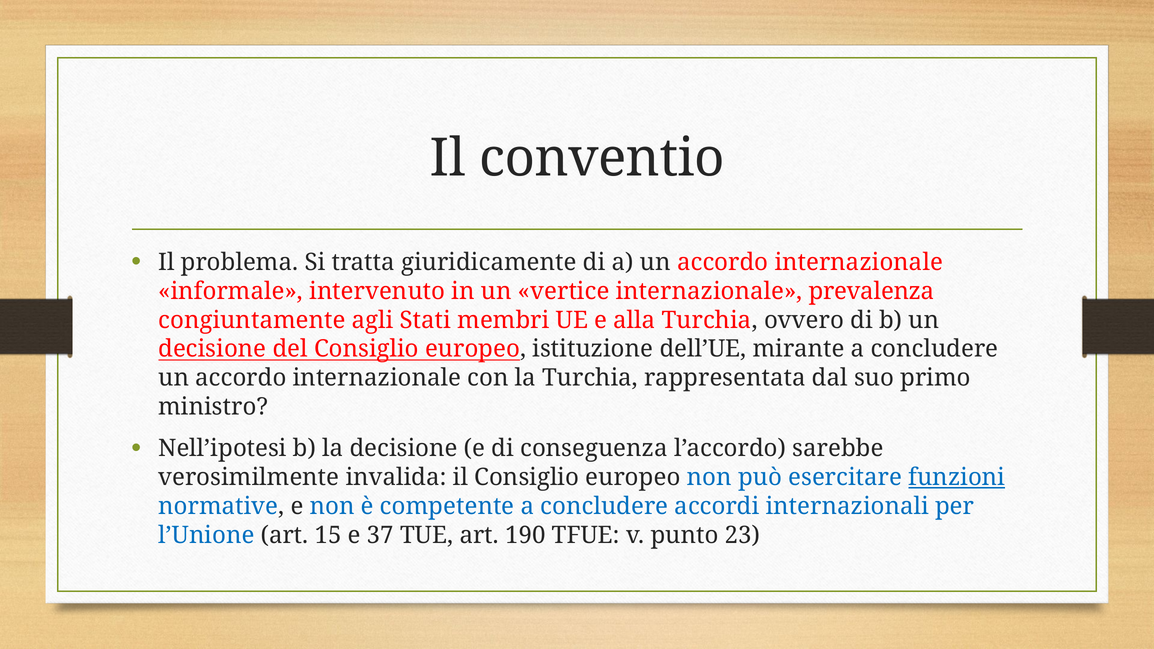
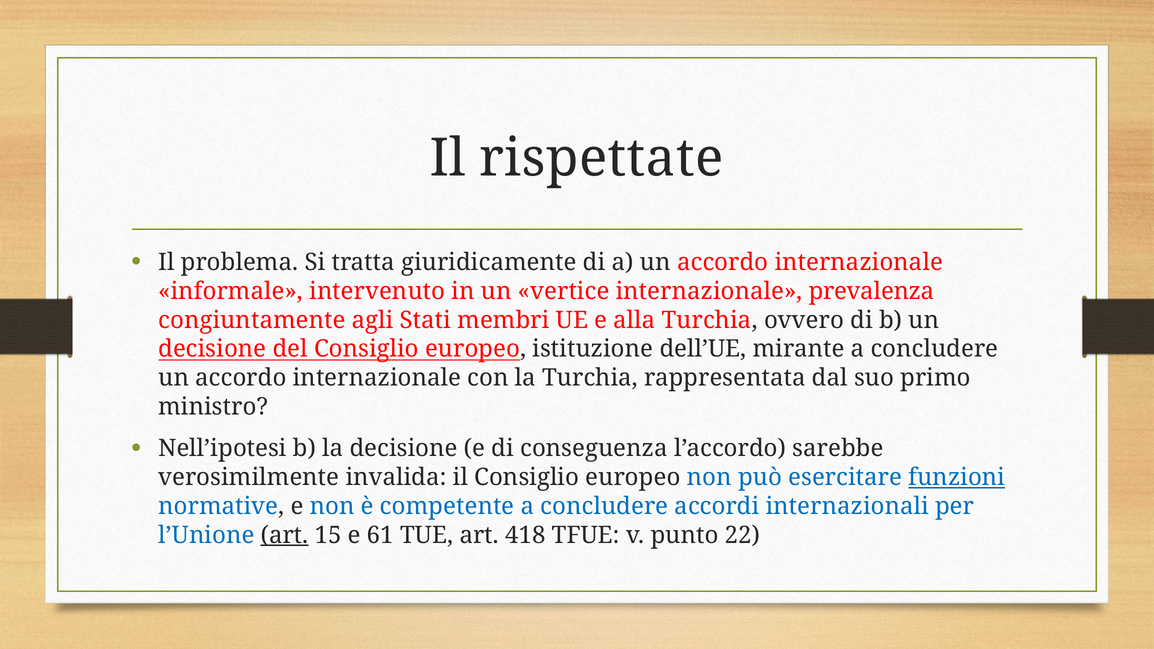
conventio: conventio -> rispettate (601, 158)
art underline: none -> present (285, 535)
37: 37 -> 61 (380, 535)
190: 190 -> 418 (525, 535)
23: 23 -> 22 (743, 535)
